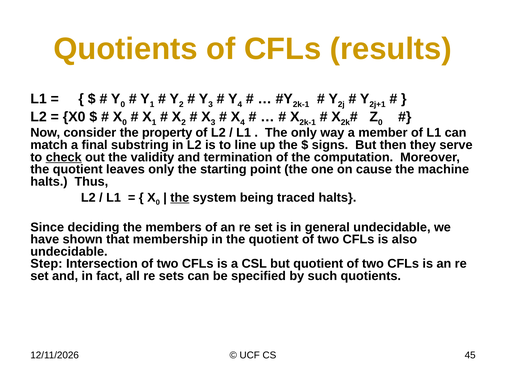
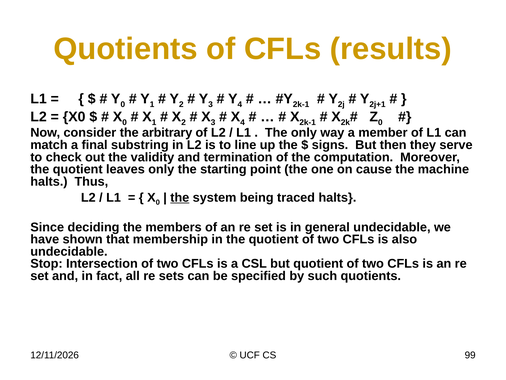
property: property -> arbitrary (167, 133)
check underline: present -> none (64, 157)
Step: Step -> Stop (47, 263)
45: 45 -> 99 (470, 355)
